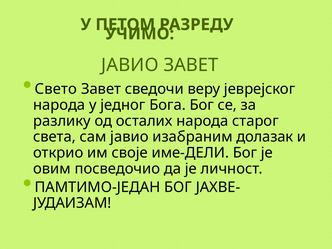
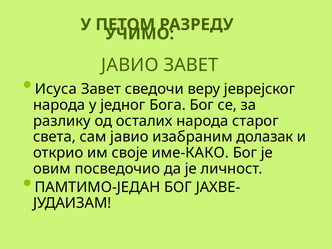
Свето: Свето -> Исуса (56, 89)
име-ДЕЛИ: име-ДЕЛИ -> име-КАКО (190, 153)
